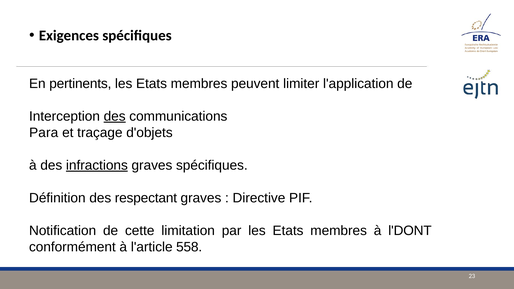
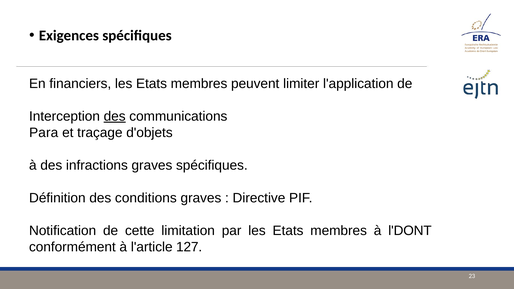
pertinents: pertinents -> financiers (80, 84)
infractions underline: present -> none (97, 165)
respectant: respectant -> conditions (146, 198)
558: 558 -> 127 (189, 247)
